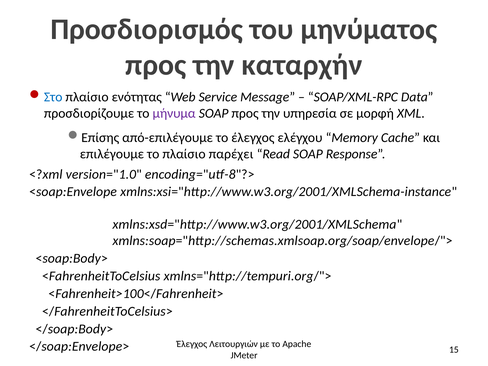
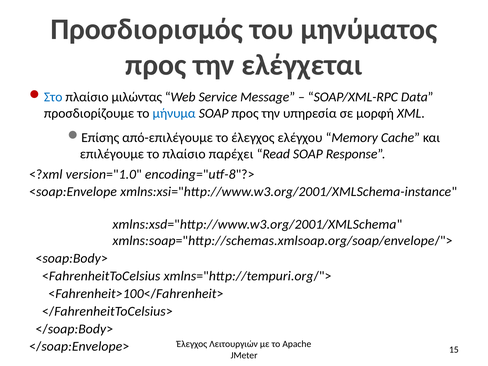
καταρχήν: καταρχήν -> ελέγχεται (302, 65)
ενότητας: ενότητας -> μιλώντας (137, 97)
μήνυμα colour: purple -> blue (174, 113)
